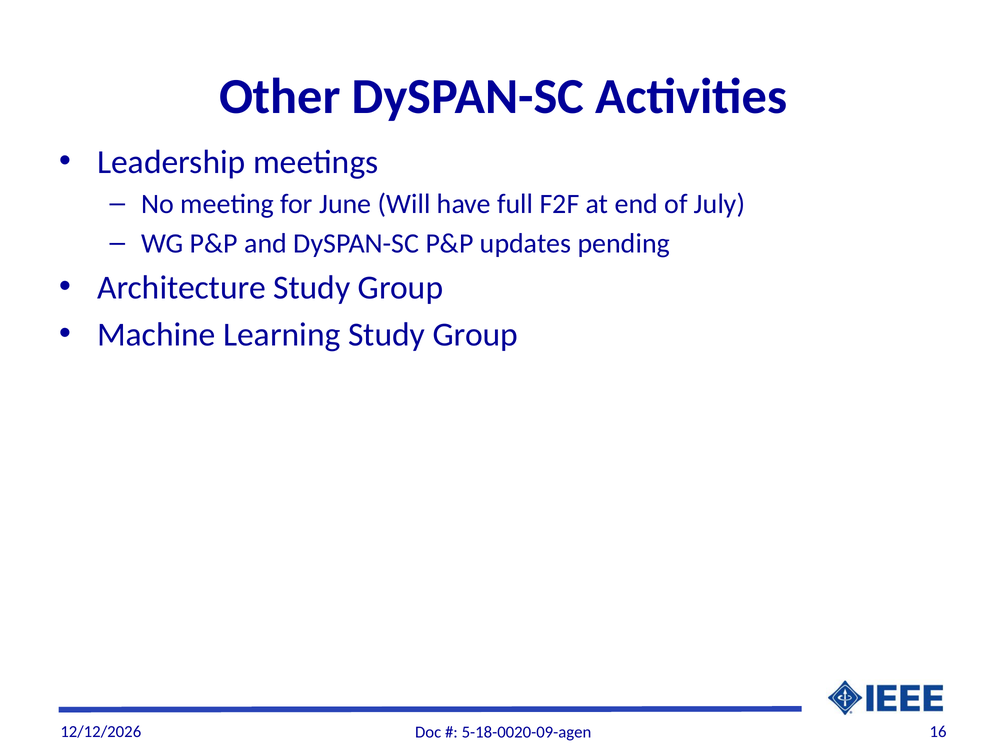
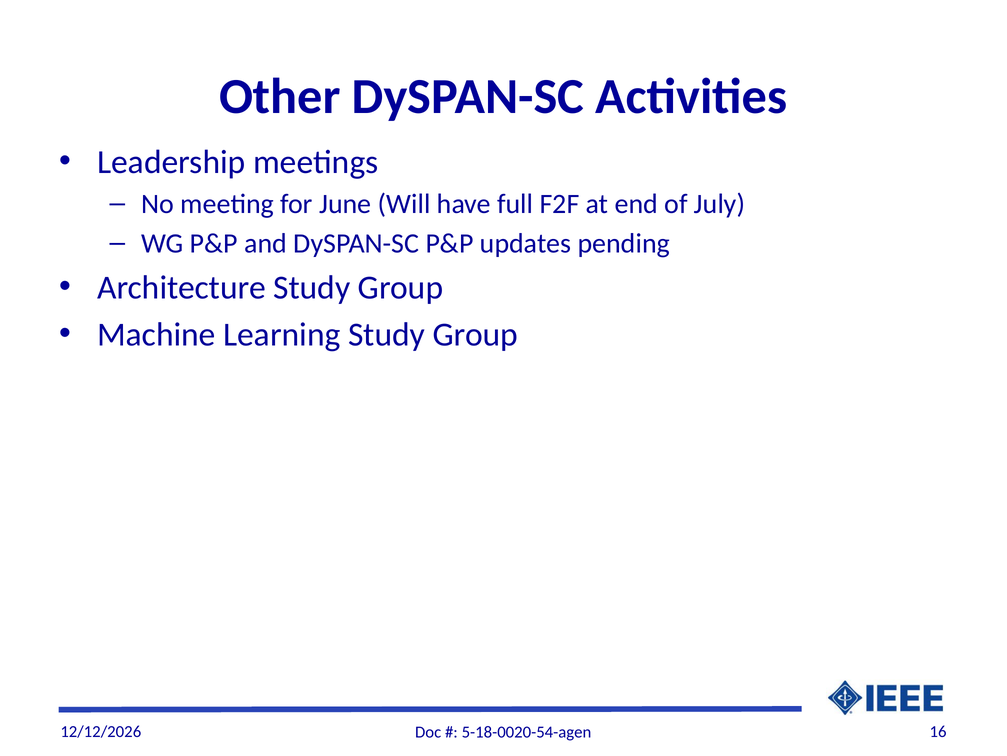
5-18-0020-09-agen: 5-18-0020-09-agen -> 5-18-0020-54-agen (526, 731)
